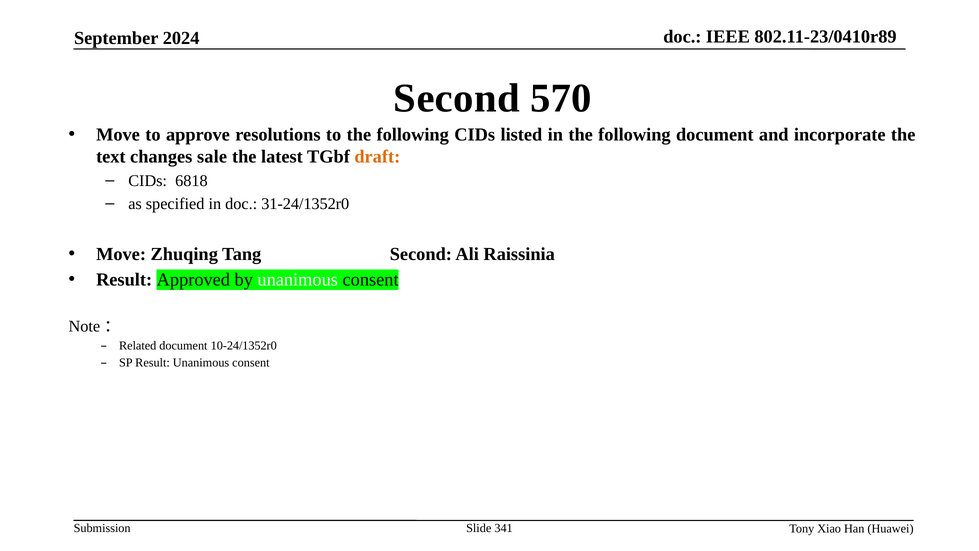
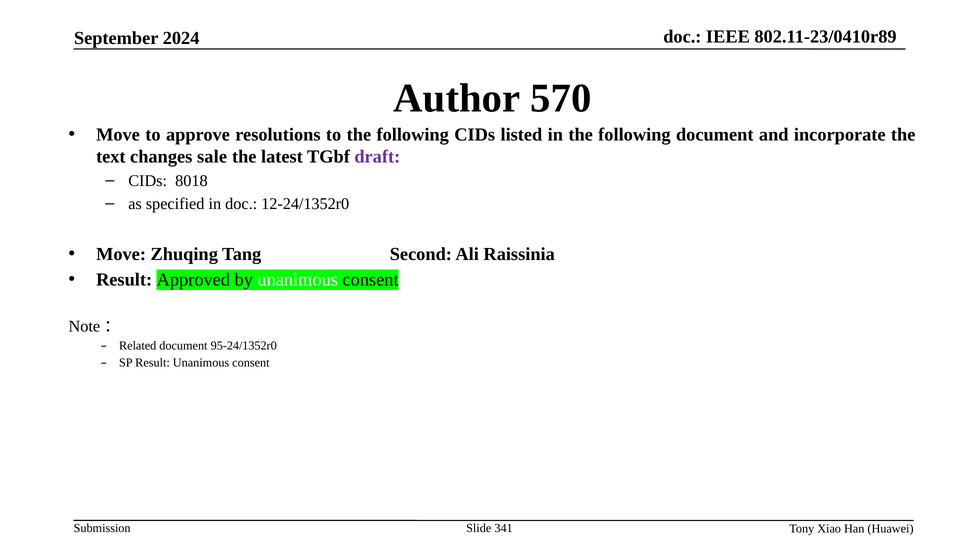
Second: Second -> Author (457, 98)
draft colour: orange -> purple (377, 157)
6818: 6818 -> 8018 (191, 181)
31-24/1352r0: 31-24/1352r0 -> 12-24/1352r0 (305, 204)
10-24/1352r0: 10-24/1352r0 -> 95-24/1352r0 (244, 346)
